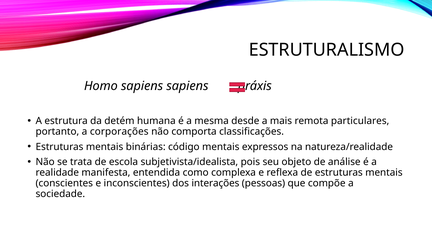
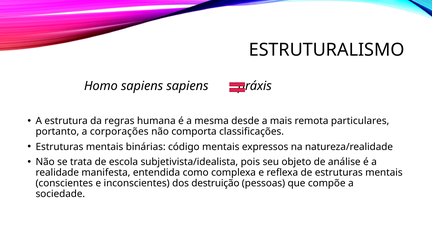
detém: detém -> regras (119, 121)
interações: interações -> destruição (215, 183)
